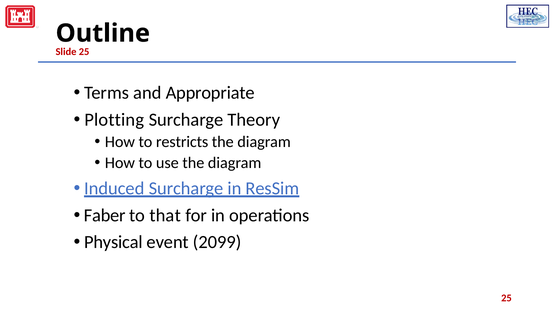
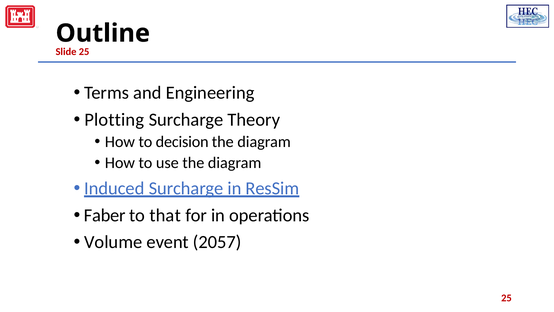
Appropriate: Appropriate -> Engineering (210, 93)
restricts: restricts -> decision (182, 142)
Physical: Physical -> Volume (113, 242)
2099: 2099 -> 2057 (217, 242)
